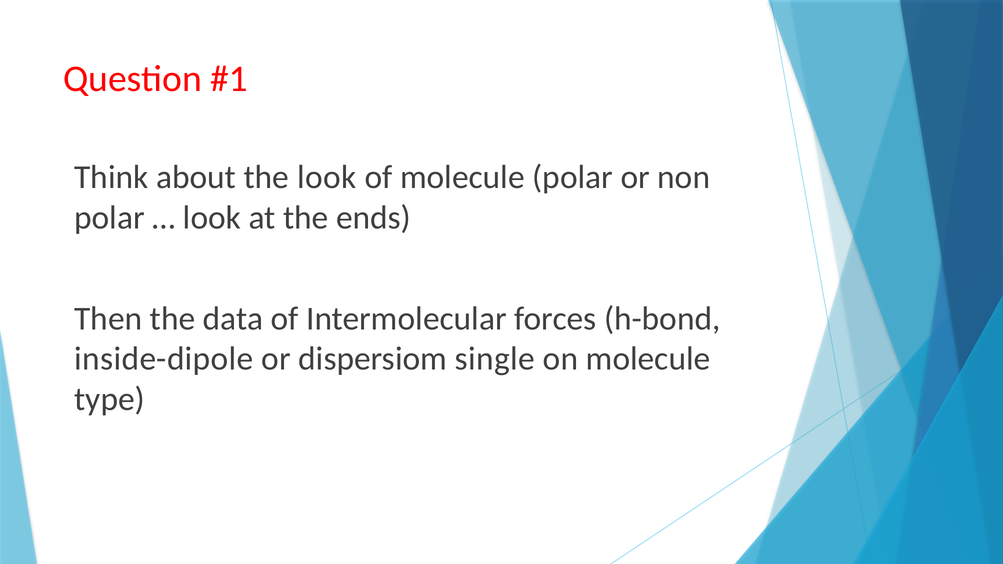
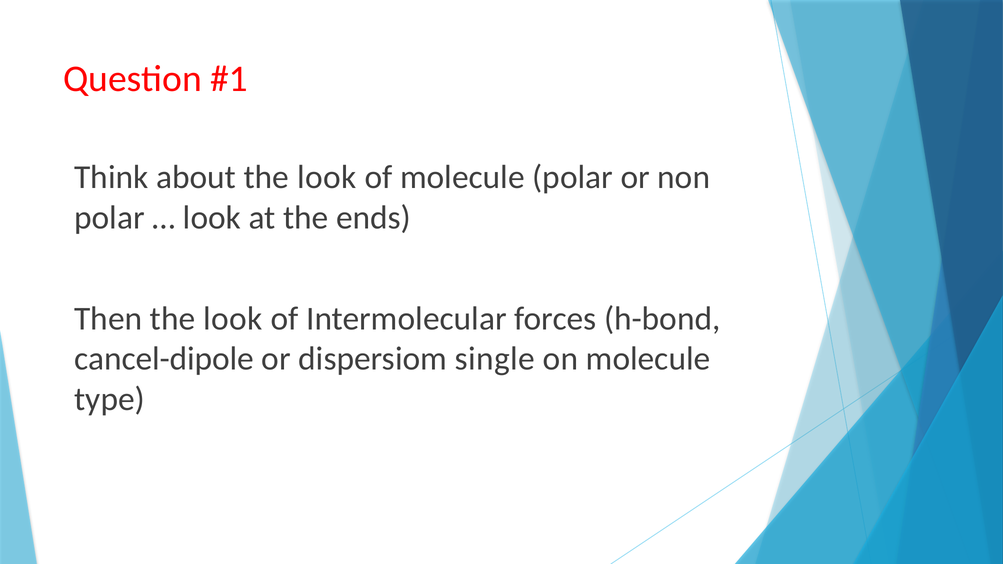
Then the data: data -> look (233, 319)
inside-dipole: inside-dipole -> cancel-dipole (164, 359)
